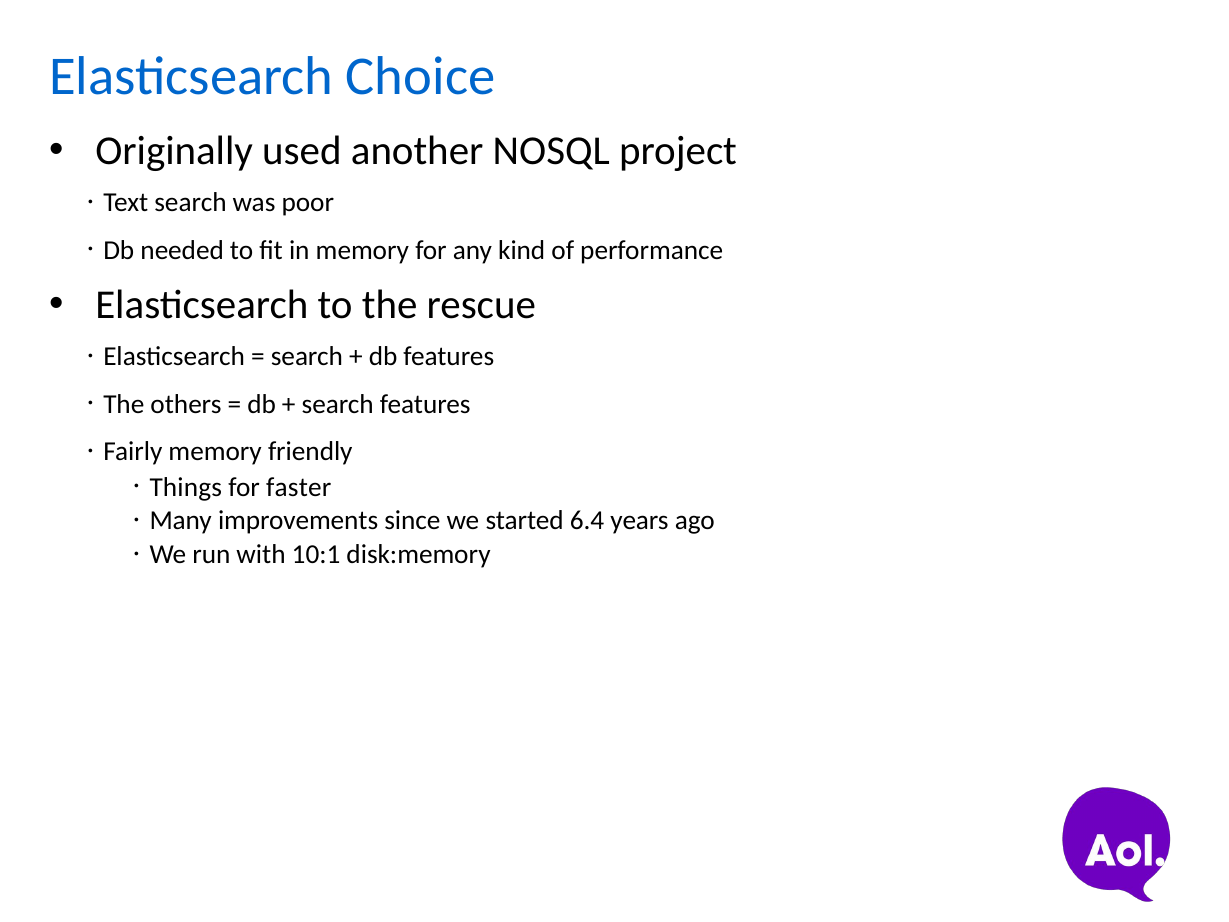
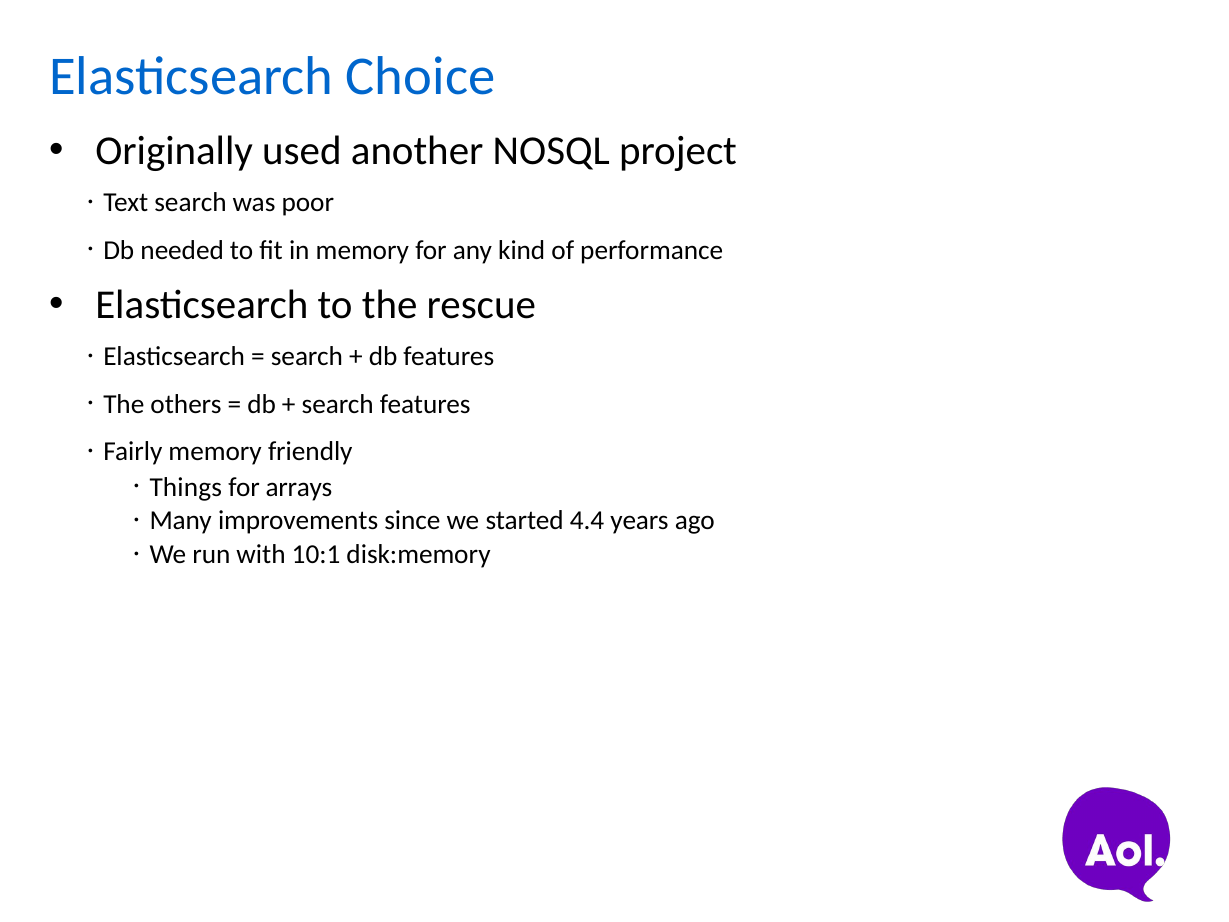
faster: faster -> arrays (299, 487)
6.4: 6.4 -> 4.4 (587, 521)
